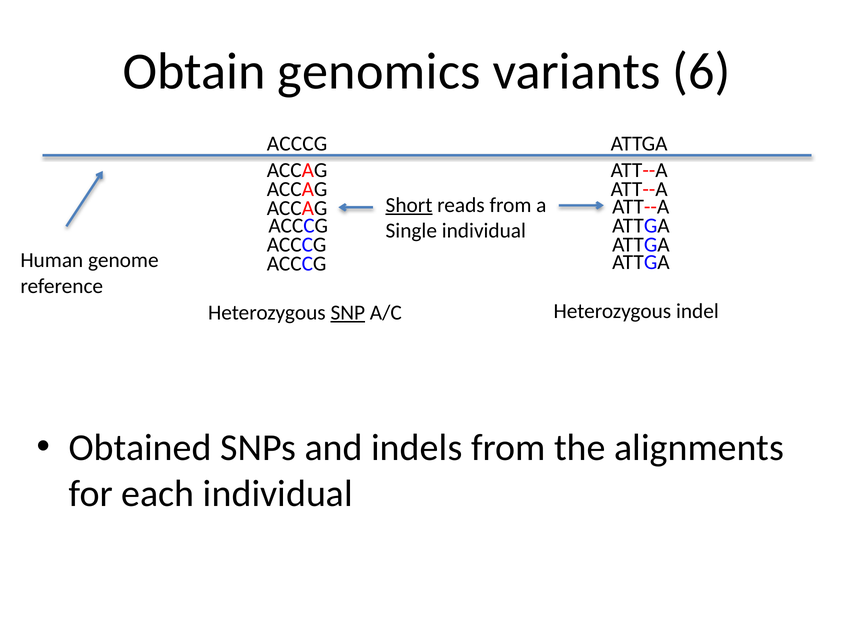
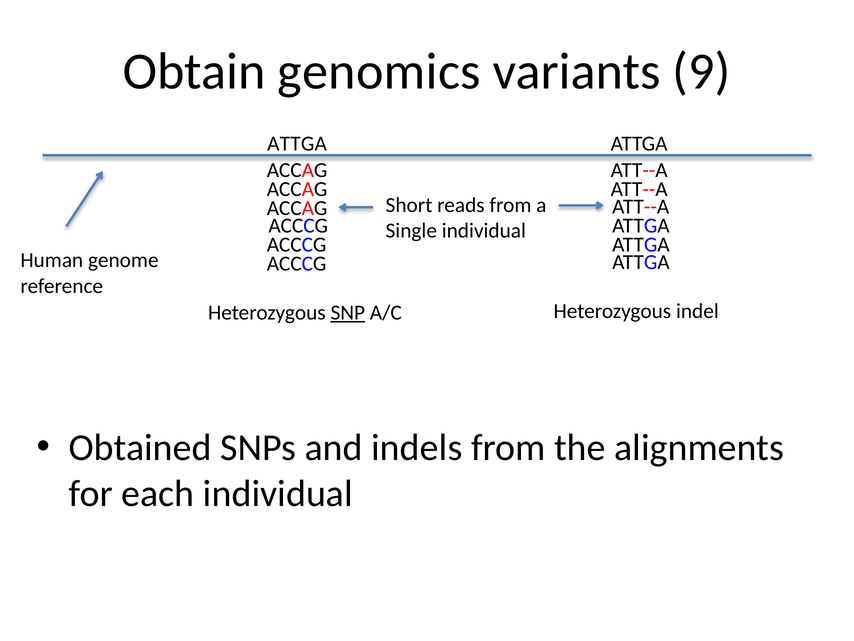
6: 6 -> 9 (701, 72)
ACCCG: ACCCG -> ATTGA (297, 143)
Short underline: present -> none (409, 205)
